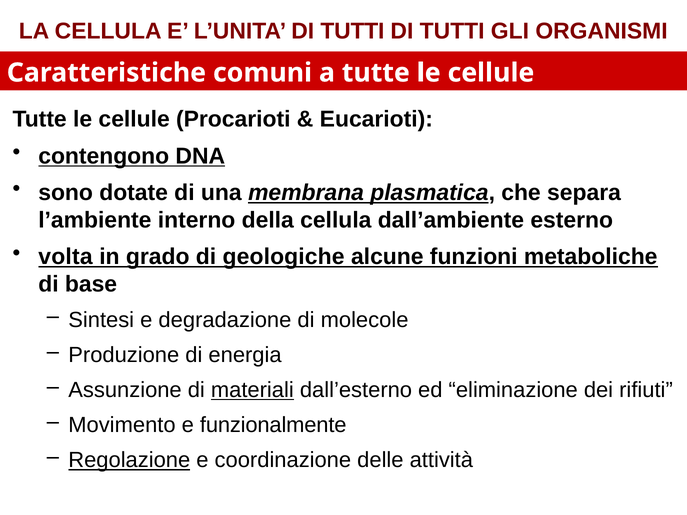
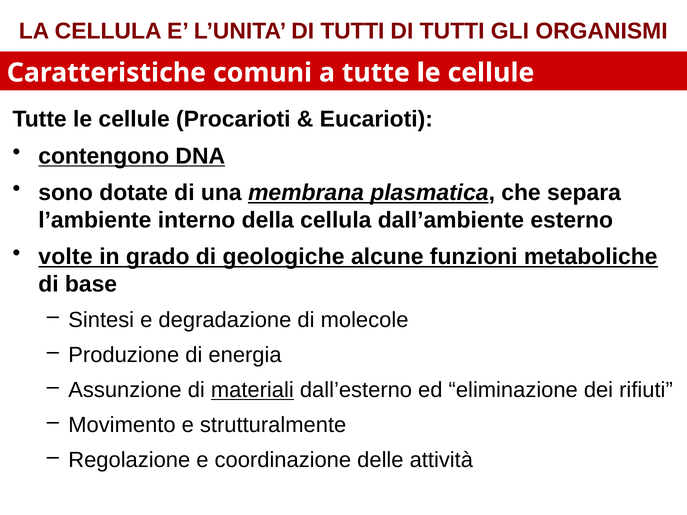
volta: volta -> volte (65, 257)
funzionalmente: funzionalmente -> strutturalmente (273, 425)
Regolazione underline: present -> none (129, 460)
